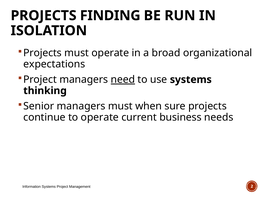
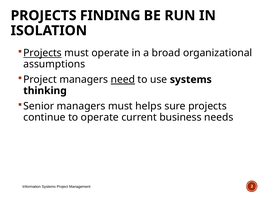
Projects underline: none -> present (43, 53)
expectations: expectations -> assumptions (54, 64)
when: when -> helps (149, 106)
